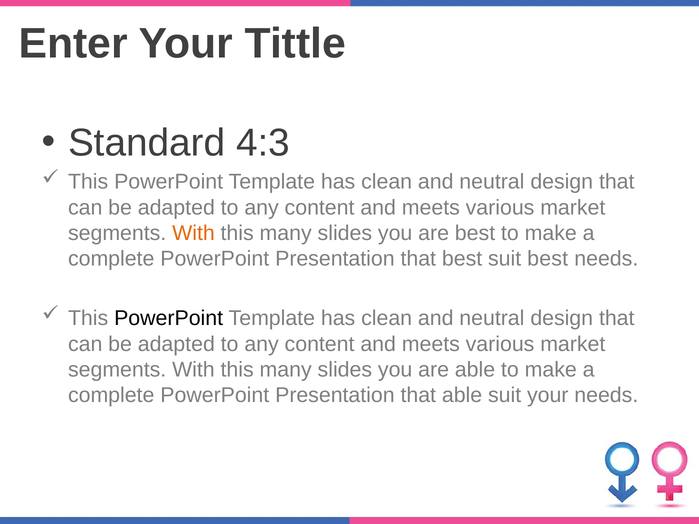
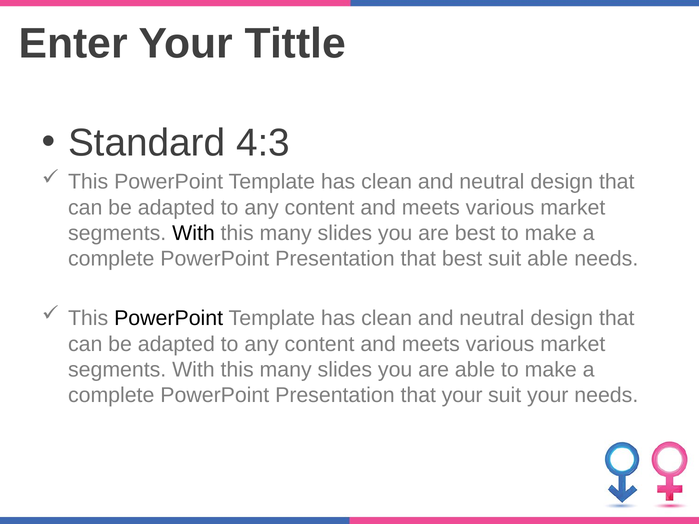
With colour: orange -> black (193, 233)
suit best: best -> able (548, 259)
that able: able -> your (462, 395)
